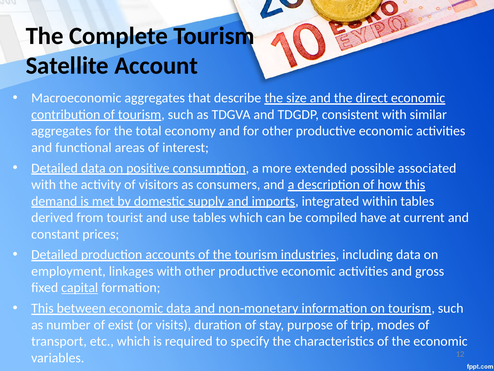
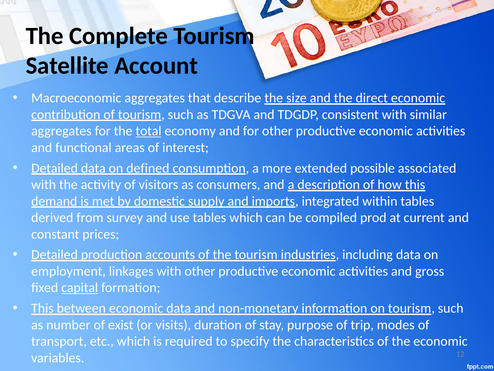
total underline: none -> present (149, 131)
positive: positive -> defined (148, 168)
tourist: tourist -> survey (125, 217)
have: have -> prod (373, 217)
